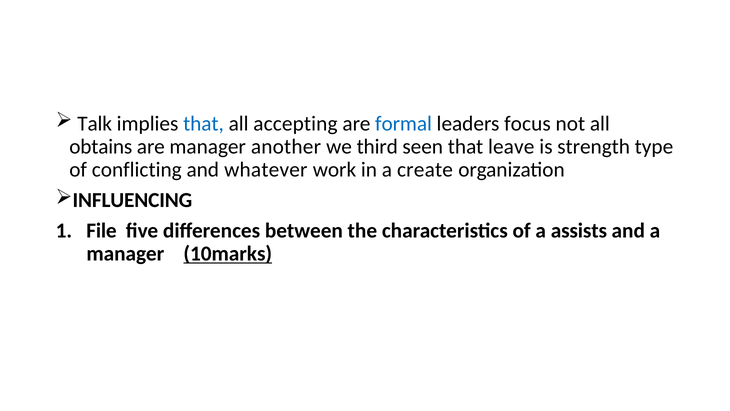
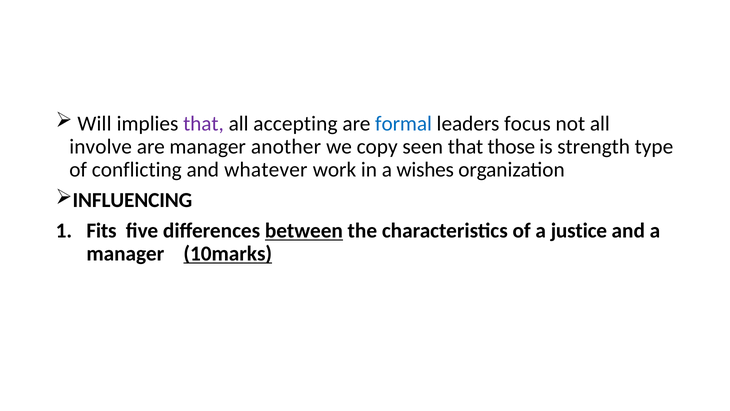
Talk: Talk -> Will (94, 123)
that colour: blue -> purple (203, 123)
obtains: obtains -> involve (101, 146)
third: third -> copy (377, 146)
leave: leave -> those (511, 146)
create: create -> wishes (425, 169)
File: File -> Fits (101, 231)
between underline: none -> present (304, 231)
assists: assists -> justice (579, 231)
